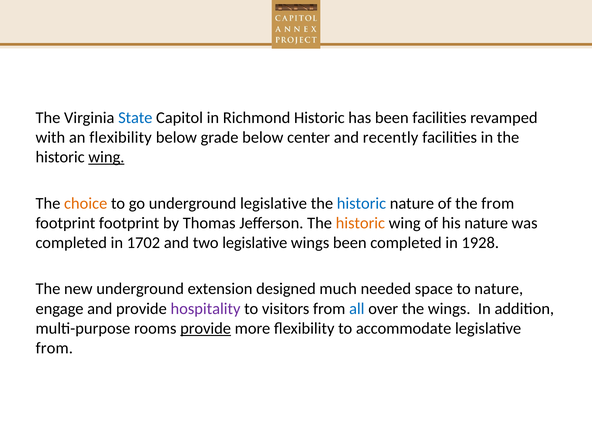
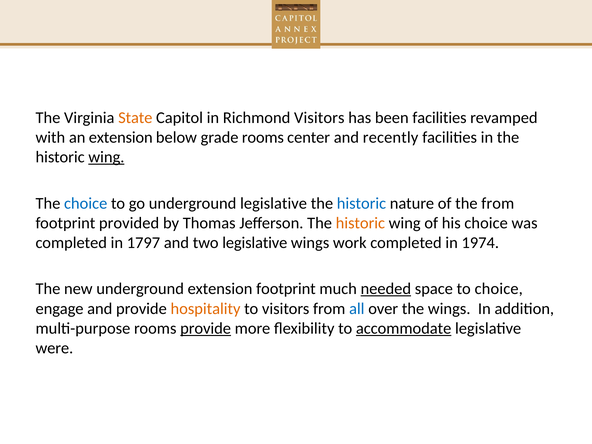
State colour: blue -> orange (135, 118)
Richmond Historic: Historic -> Visitors (319, 118)
an flexibility: flexibility -> extension (121, 137)
grade below: below -> rooms (263, 137)
choice colour: orange -> blue (86, 203)
footprint footprint: footprint -> provided (129, 223)
his nature: nature -> choice (486, 223)
1702: 1702 -> 1797 (143, 243)
wings been: been -> work (350, 243)
1928: 1928 -> 1974 (480, 243)
extension designed: designed -> footprint (286, 289)
needed underline: none -> present (386, 289)
to nature: nature -> choice (499, 289)
hospitality colour: purple -> orange (206, 309)
accommodate underline: none -> present (404, 328)
from: from -> were (54, 348)
